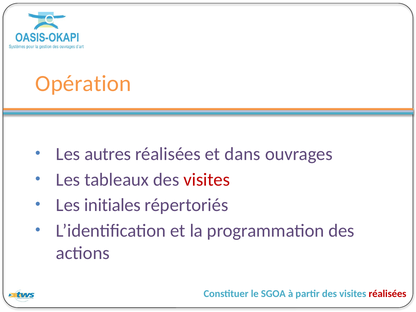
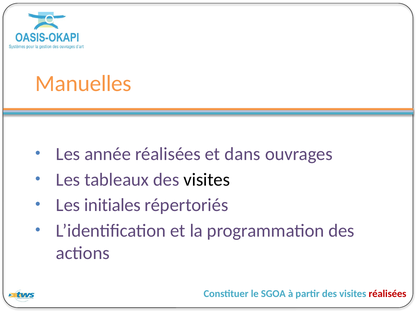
Opération: Opération -> Manuelles (83, 84)
autres: autres -> année (108, 154)
visites colour: red -> black (207, 180)
